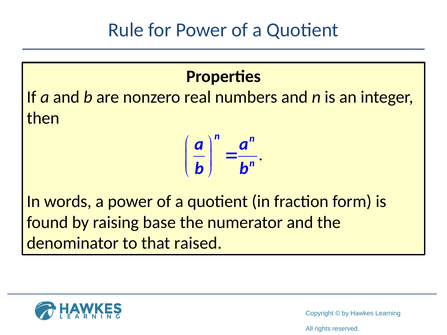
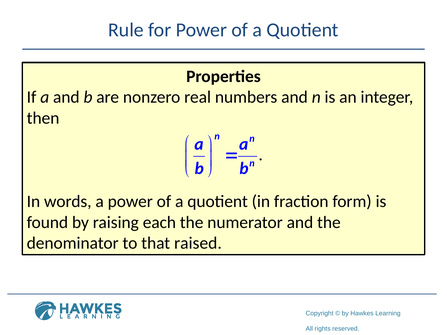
base: base -> each (159, 223)
